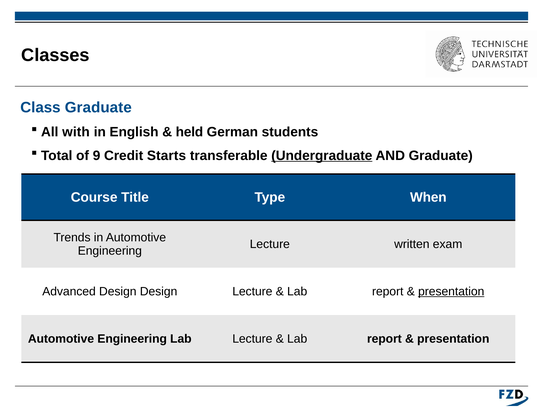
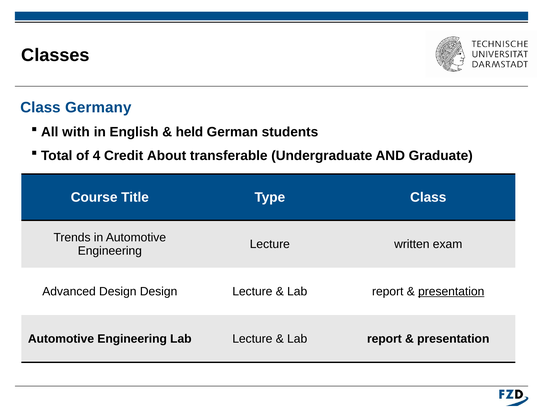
Class Graduate: Graduate -> Germany (98, 107)
9: 9 -> 4 (97, 155)
Starts: Starts -> About (167, 155)
Undergraduate underline: present -> none (322, 155)
Type When: When -> Class (428, 197)
